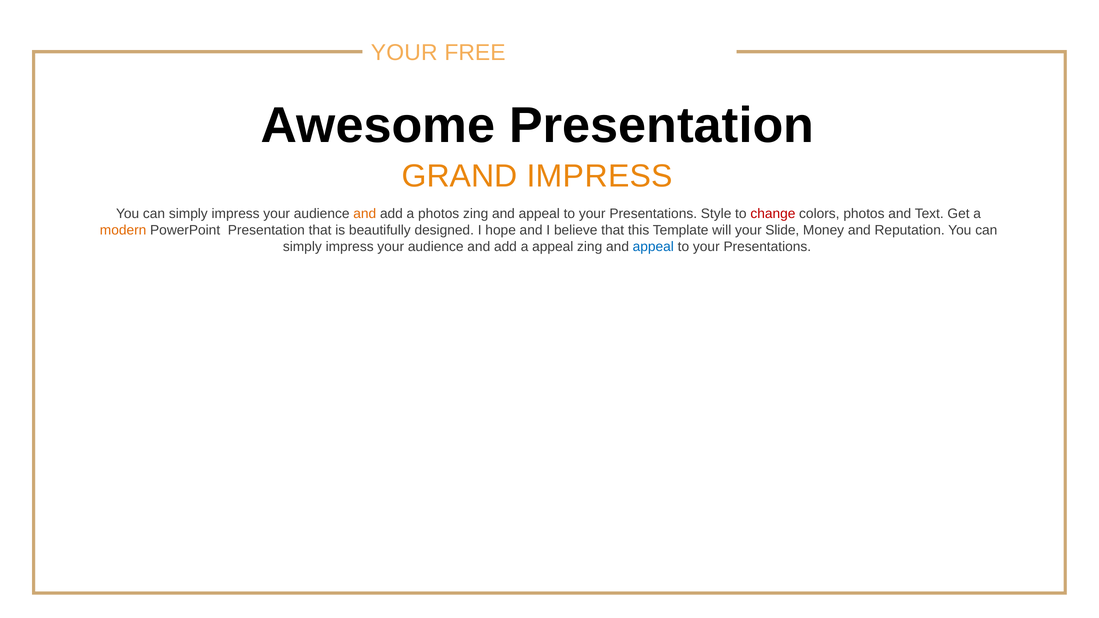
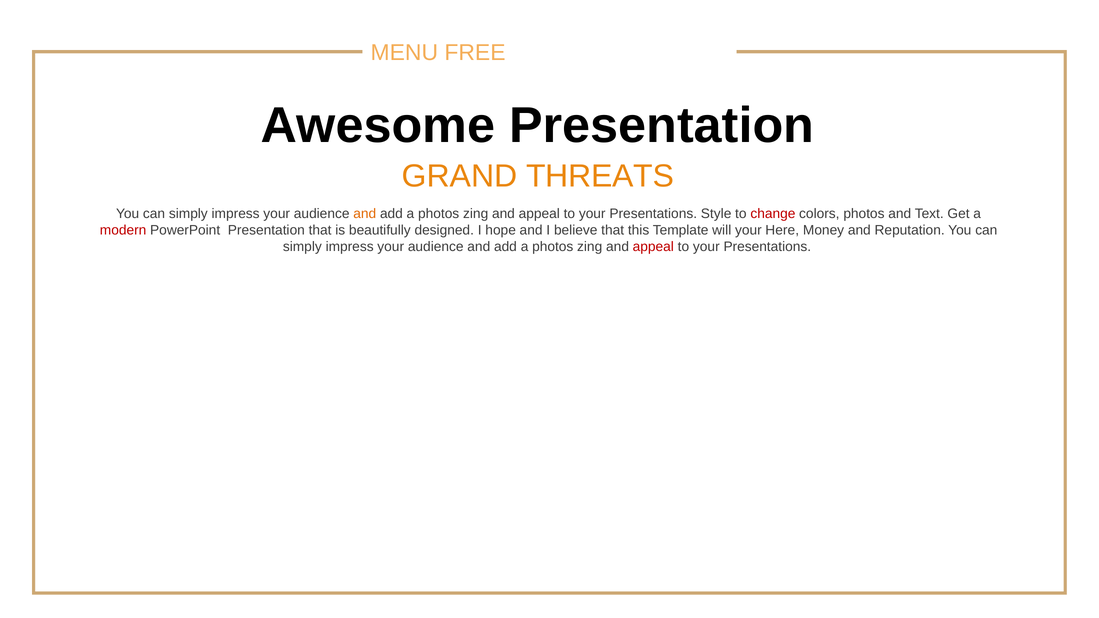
YOUR: YOUR -> MENU (404, 53)
GRAND IMPRESS: IMPRESS -> THREATS (600, 176)
modern colour: orange -> red (123, 230)
Slide: Slide -> Here (782, 230)
appeal: appeal -> photos (553, 247)
appeal colour: blue -> red (653, 247)
